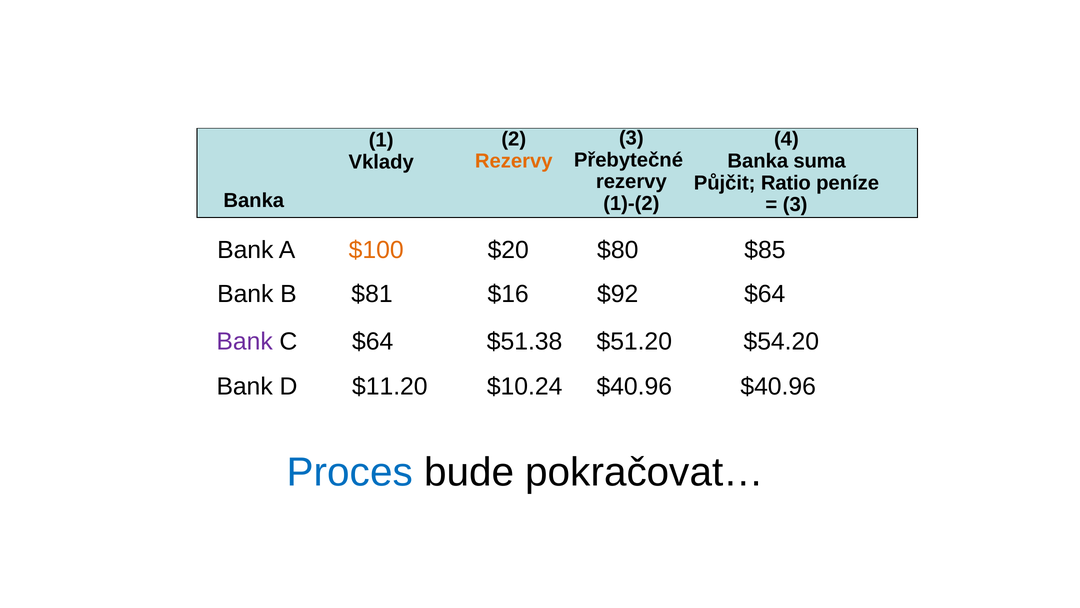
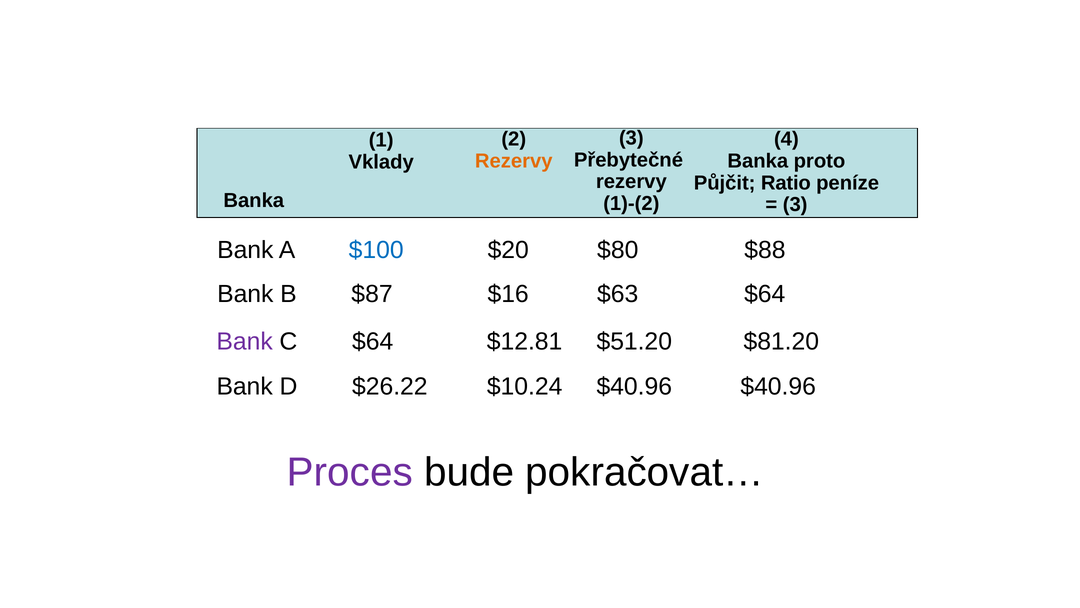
suma: suma -> proto (819, 161)
$100 colour: orange -> blue (376, 250)
$85: $85 -> $88 (765, 250)
$81: $81 -> $87 (372, 294)
$92: $92 -> $63 (618, 294)
$51.38: $51.38 -> $12.81 (525, 341)
$54.20: $54.20 -> $81.20 (781, 341)
$11.20: $11.20 -> $26.22 (390, 386)
Proces colour: blue -> purple (350, 472)
